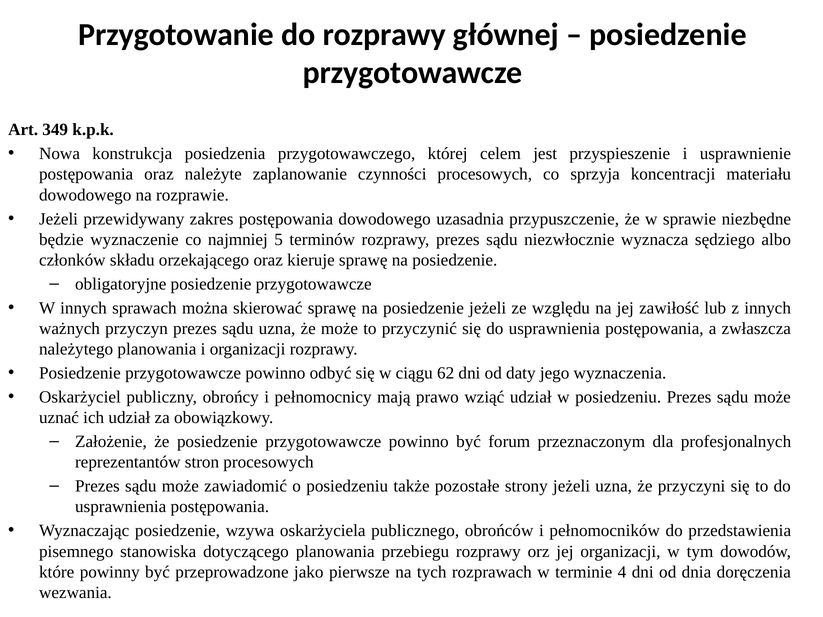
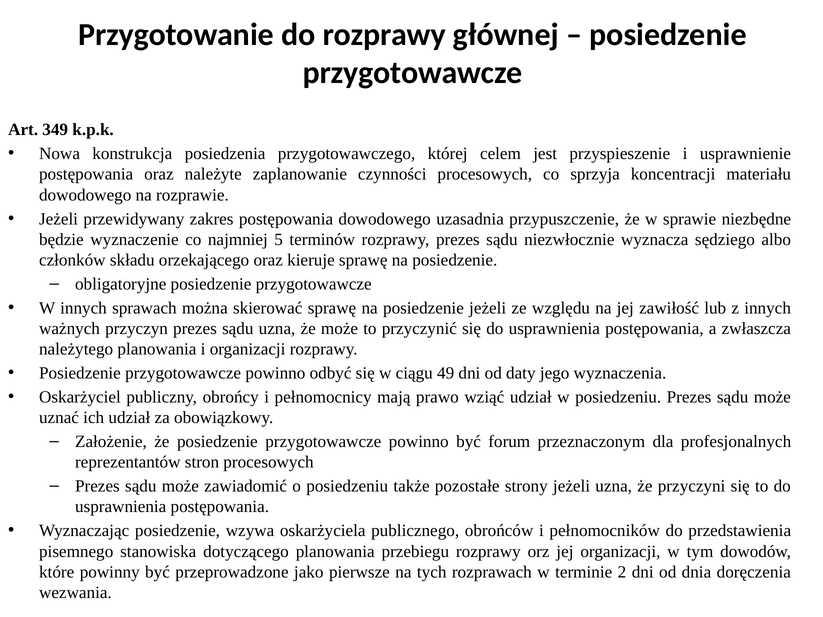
62: 62 -> 49 (446, 373)
4: 4 -> 2 (622, 572)
